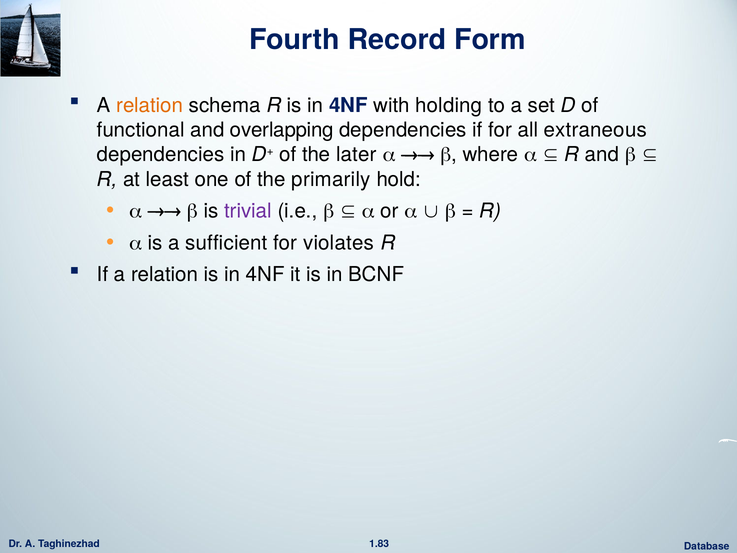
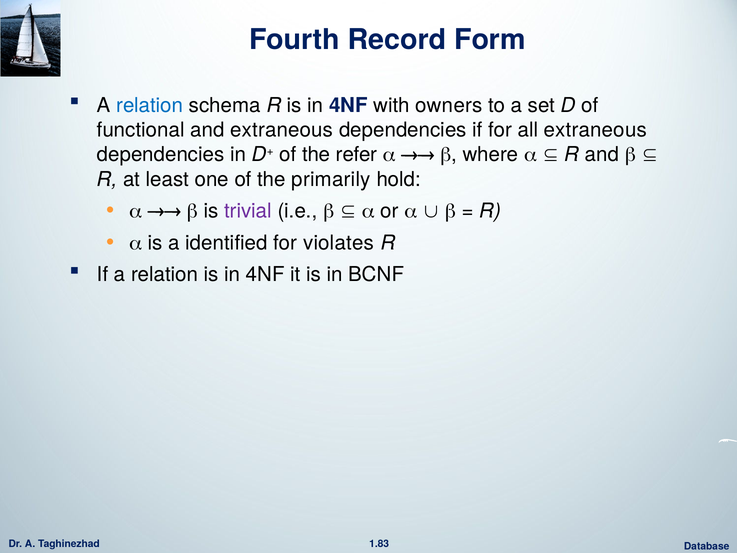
relation colour: orange -> blue (150, 105)
holding: holding -> owners (449, 105)
and overlapping: overlapping -> extraneous (282, 130)
later: later -> refer (357, 155)
sufficient: sufficient -> identified (226, 243)
